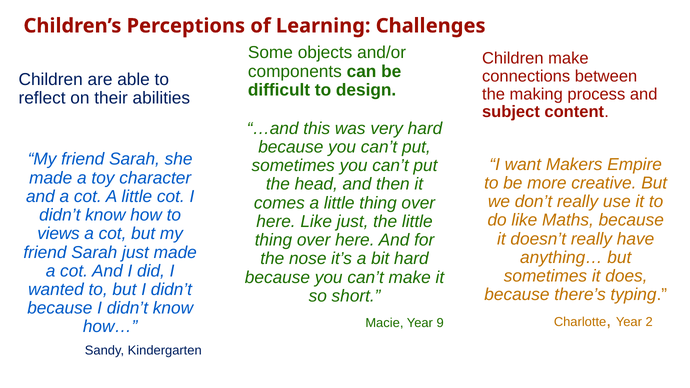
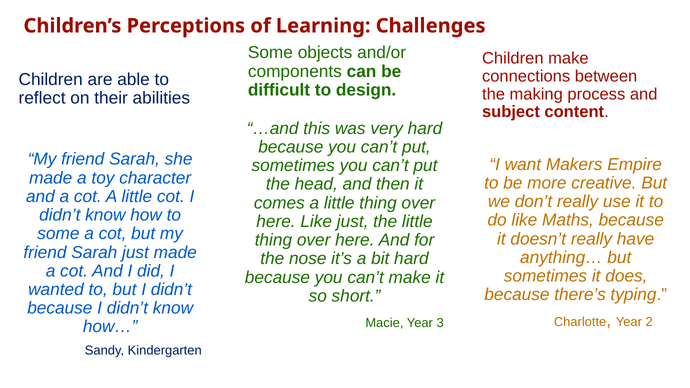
views: views -> some (58, 234)
9: 9 -> 3 (440, 323)
